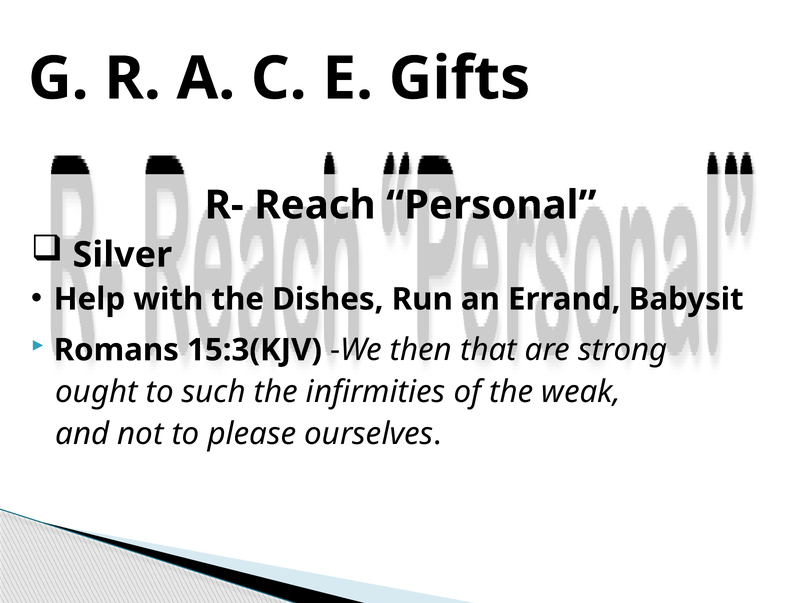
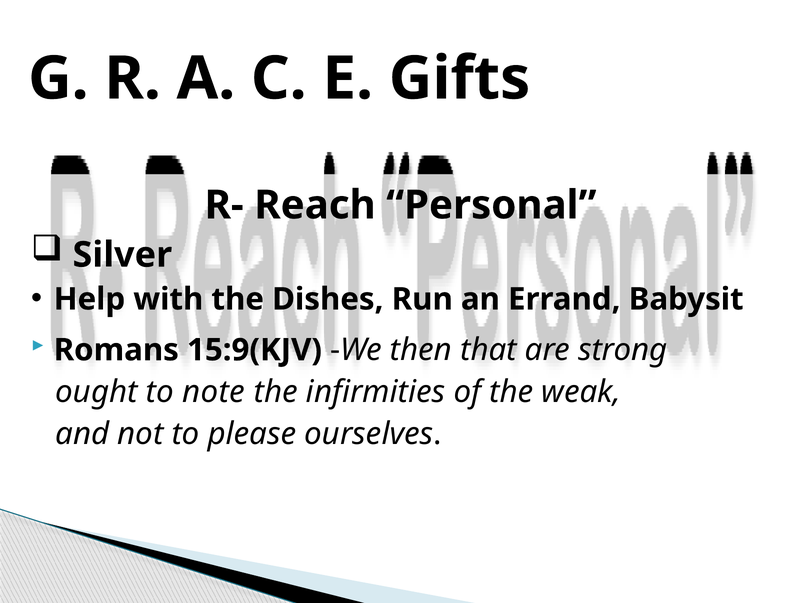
15:3(KJV: 15:3(KJV -> 15:9(KJV (254, 350)
such: such -> note (214, 392)
